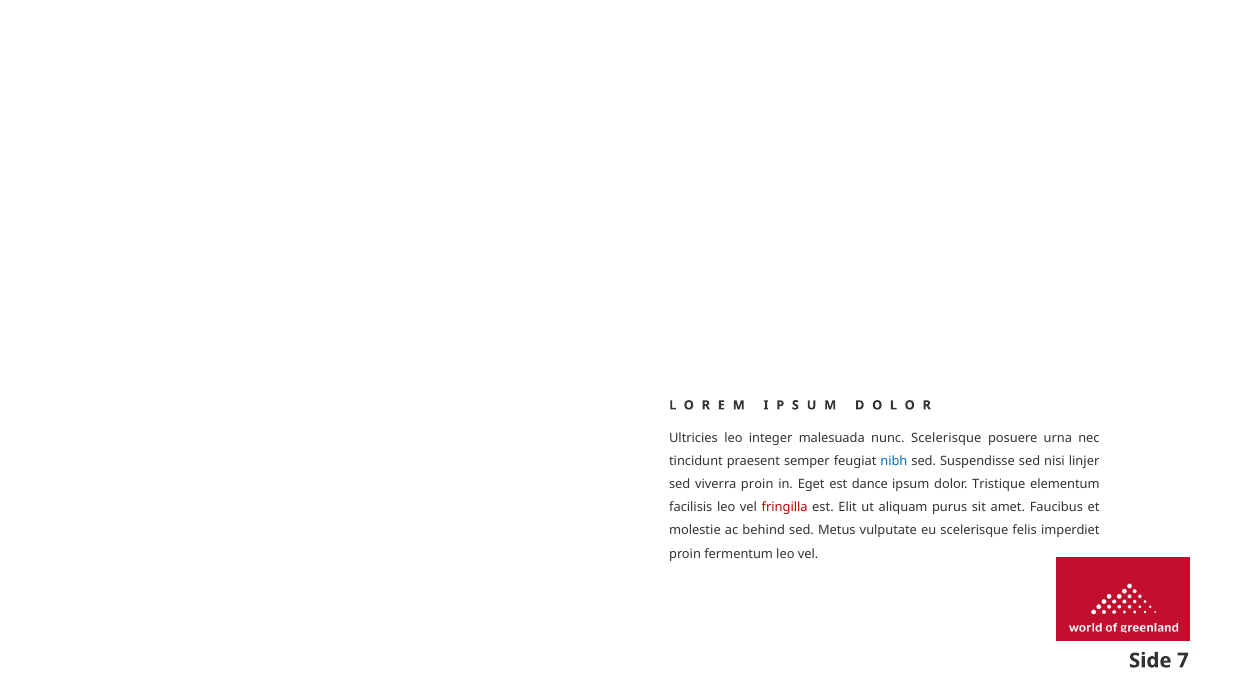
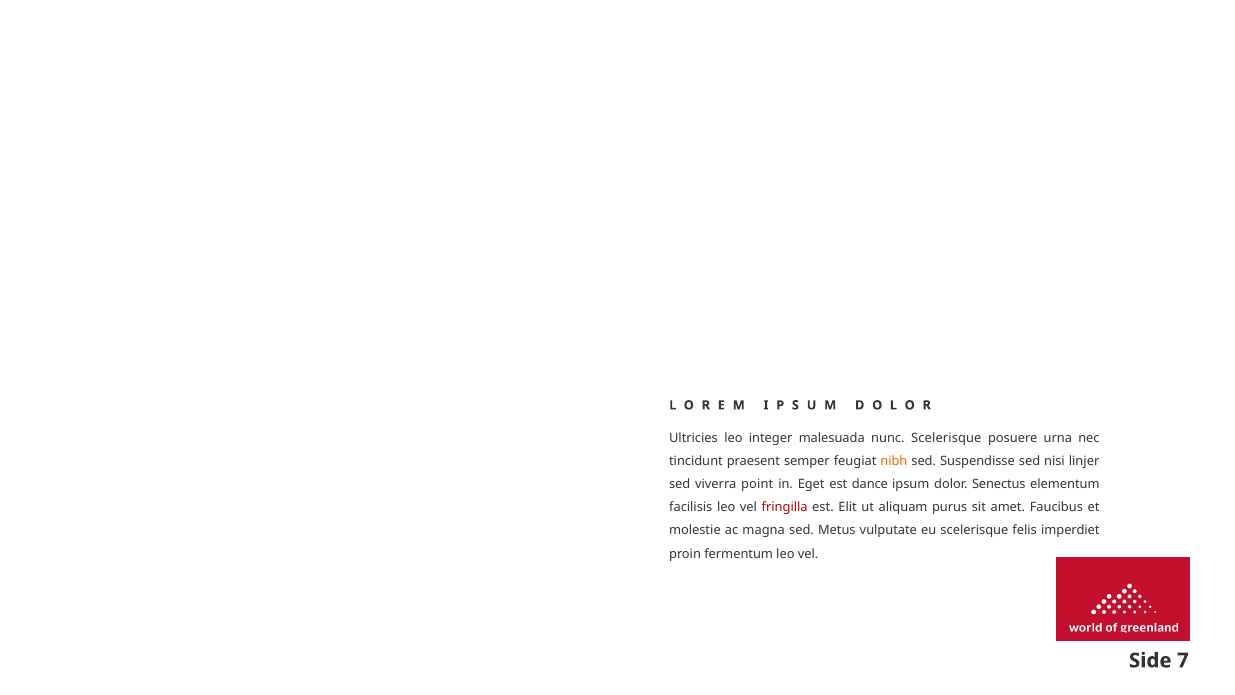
nibh colour: blue -> orange (894, 461)
viverra proin: proin -> point (757, 484)
Tristique: Tristique -> Senectus (999, 484)
behind: behind -> magna (764, 530)
